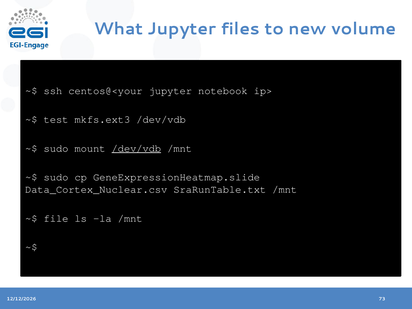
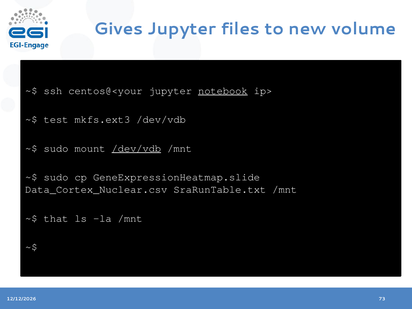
What: What -> Gives (118, 29)
notebook underline: none -> present (223, 91)
file: file -> that (56, 218)
